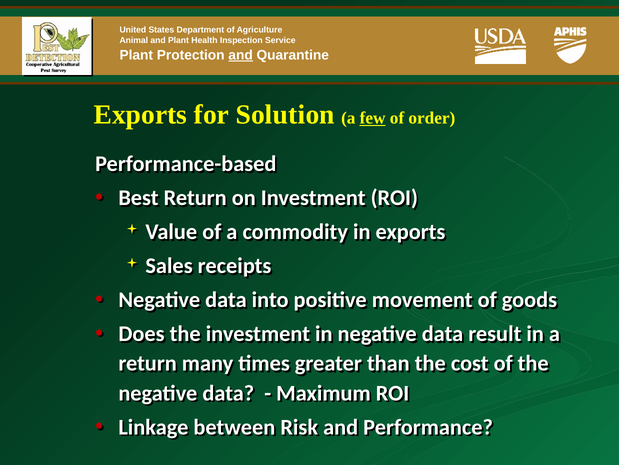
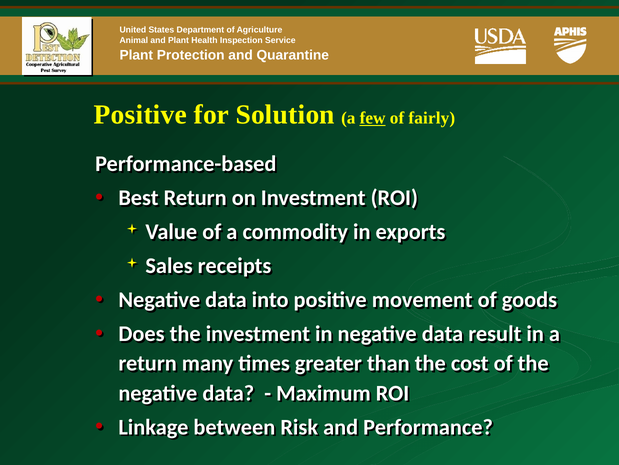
and underline: present -> none (241, 55)
Exports: Exports -> Positive (140, 114)
order: order -> fairly (432, 118)
